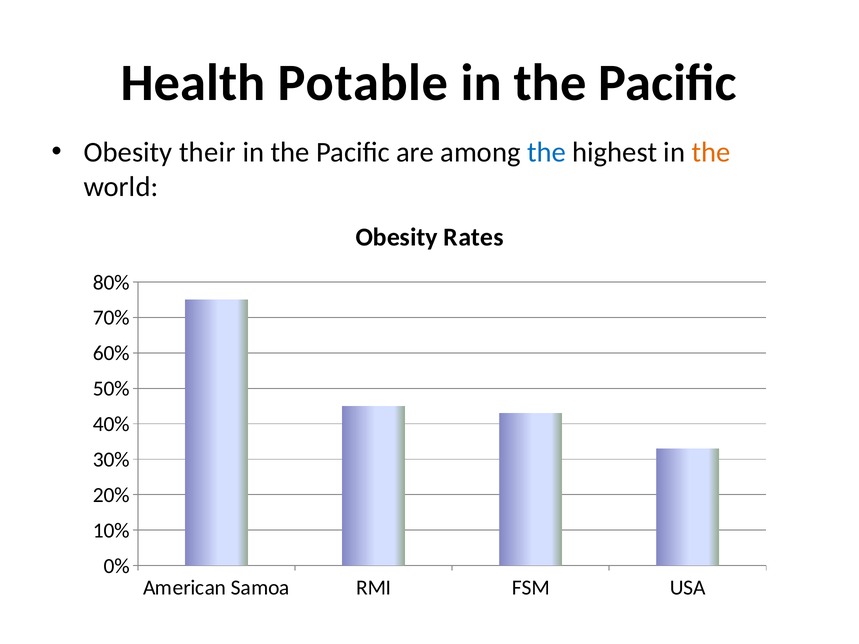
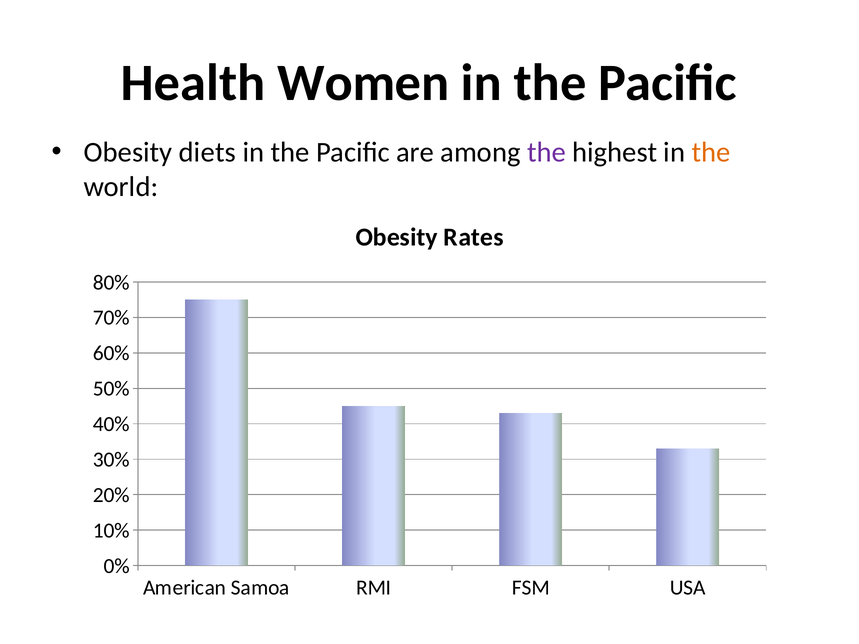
Potable: Potable -> Women (363, 83)
their: their -> diets (207, 152)
the colour: blue -> purple (547, 152)
